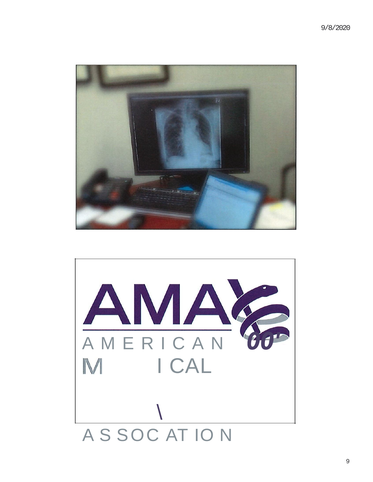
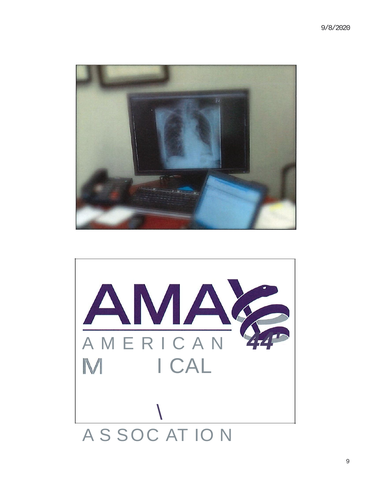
00: 00 -> 44 (263, 342)
